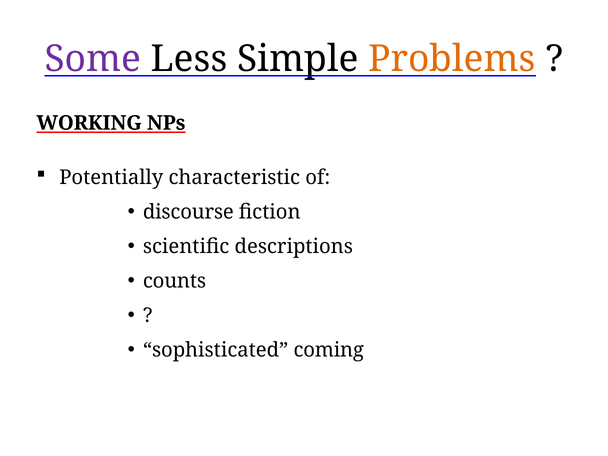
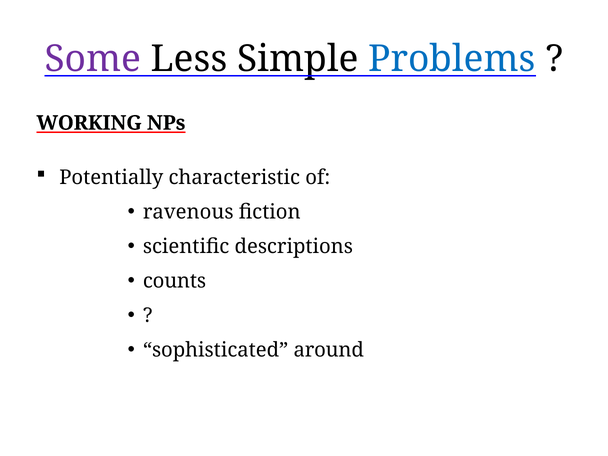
Problems colour: orange -> blue (452, 59)
discourse: discourse -> ravenous (188, 212)
coming: coming -> around (329, 350)
